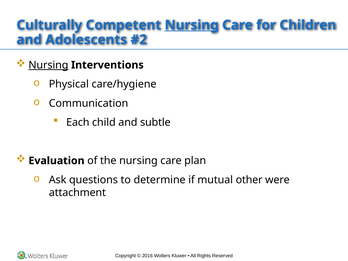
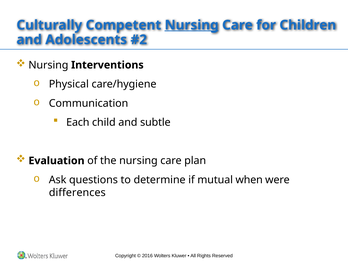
Nursing underline: present -> none (48, 65)
other: other -> when (249, 180)
attachment: attachment -> differences (77, 193)
